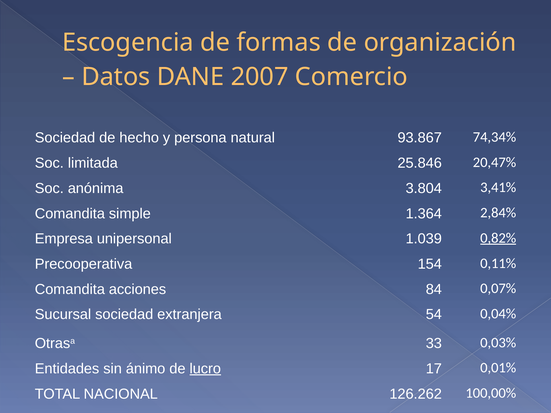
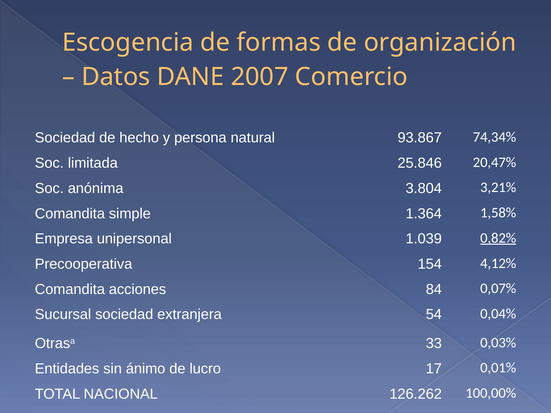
3,41%: 3,41% -> 3,21% (498, 188)
2,84%: 2,84% -> 1,58% (498, 213)
0,11%: 0,11% -> 4,12% (498, 263)
lucro underline: present -> none (205, 369)
